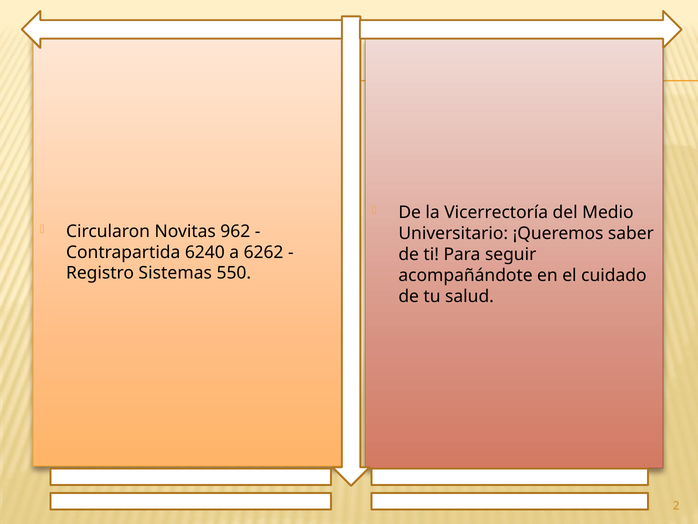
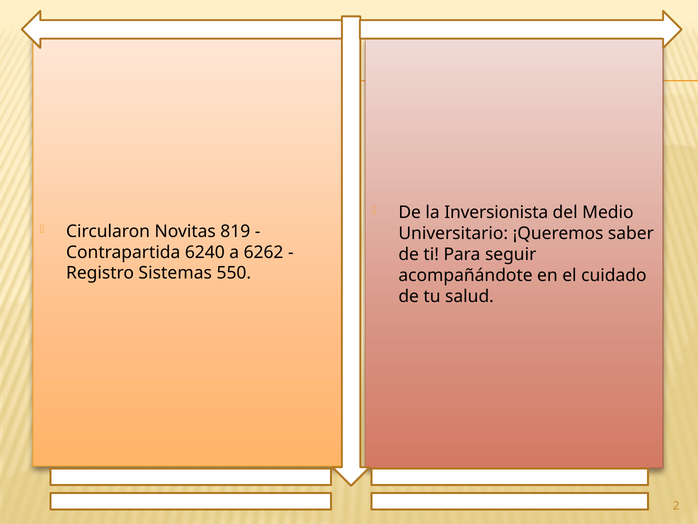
Vicerrectoría: Vicerrectoría -> Inversionista (496, 212)
962: 962 -> 819 (235, 231)
